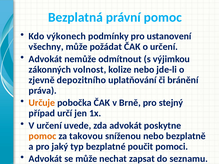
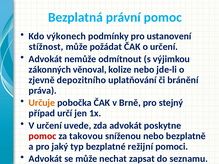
všechny: všechny -> stížnost (46, 47)
volnost: volnost -> věnoval (90, 70)
pomoc colour: orange -> red (42, 136)
poučit: poučit -> režijní (140, 147)
